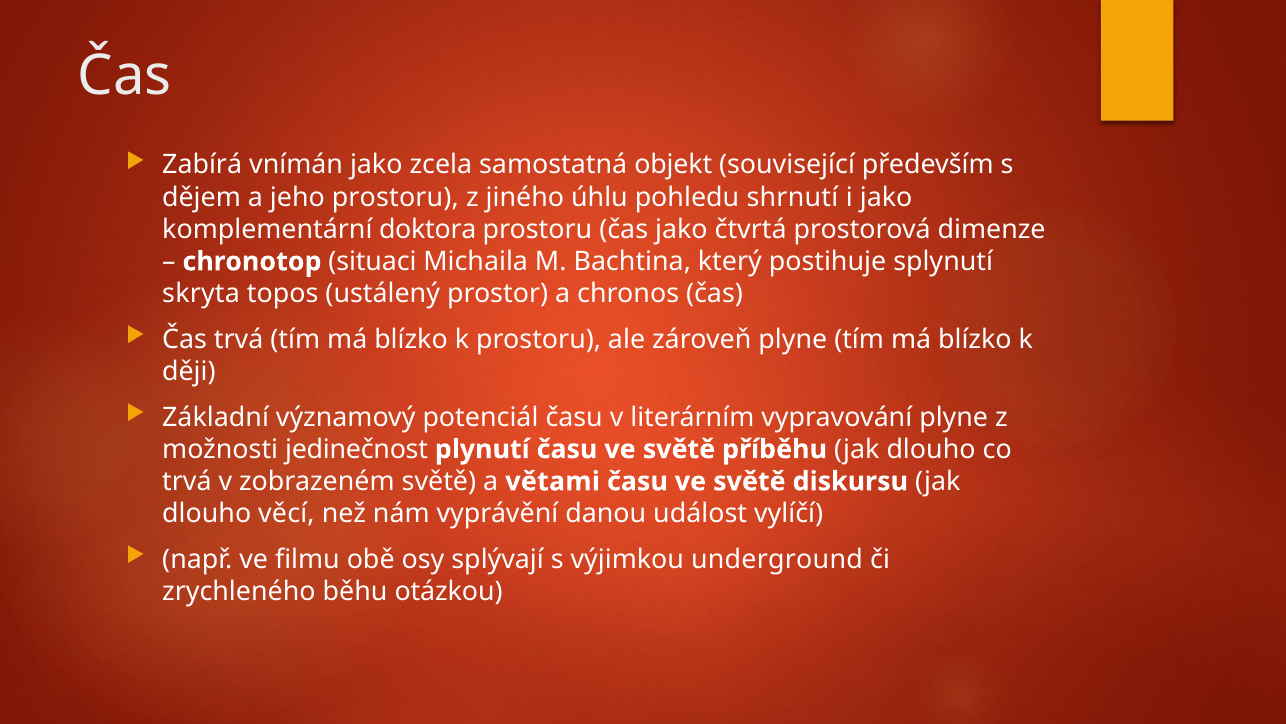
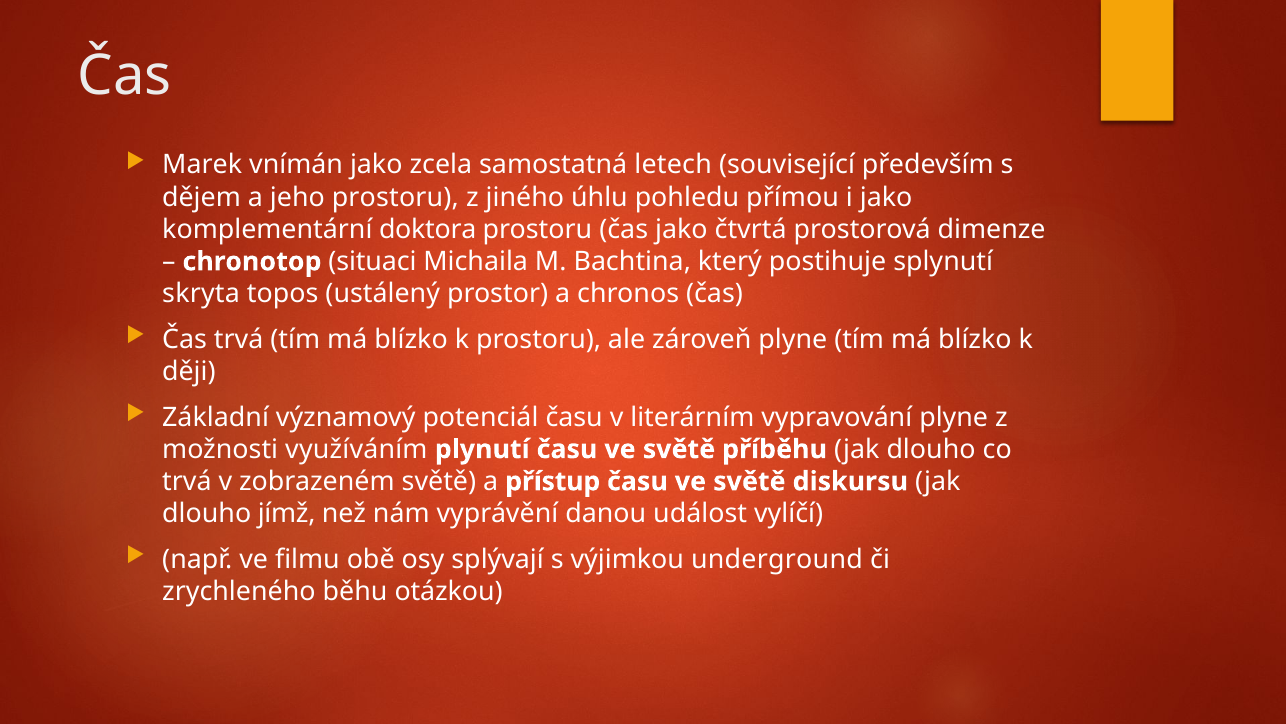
Zabírá: Zabírá -> Marek (202, 165)
objekt: objekt -> letech (673, 165)
shrnutí: shrnutí -> přímou (793, 197)
jedinečnost: jedinečnost -> využíváním (356, 449)
větami: větami -> přístup (553, 481)
věcí: věcí -> jímž (287, 513)
